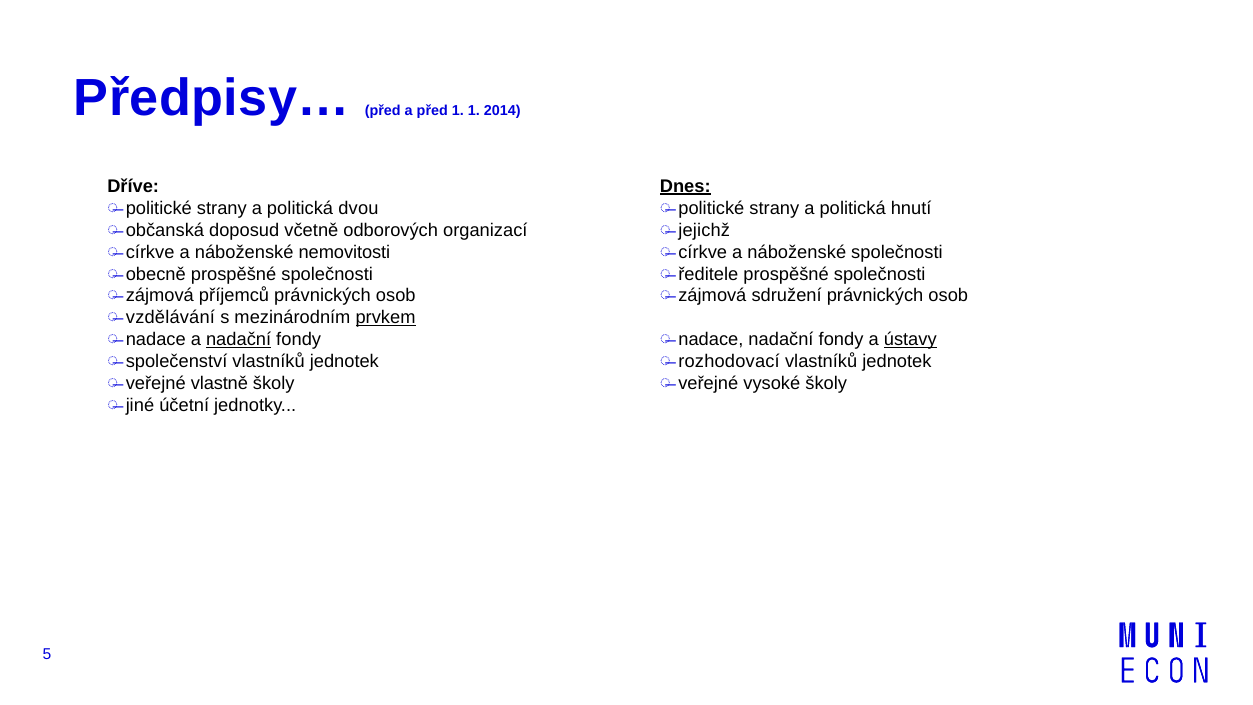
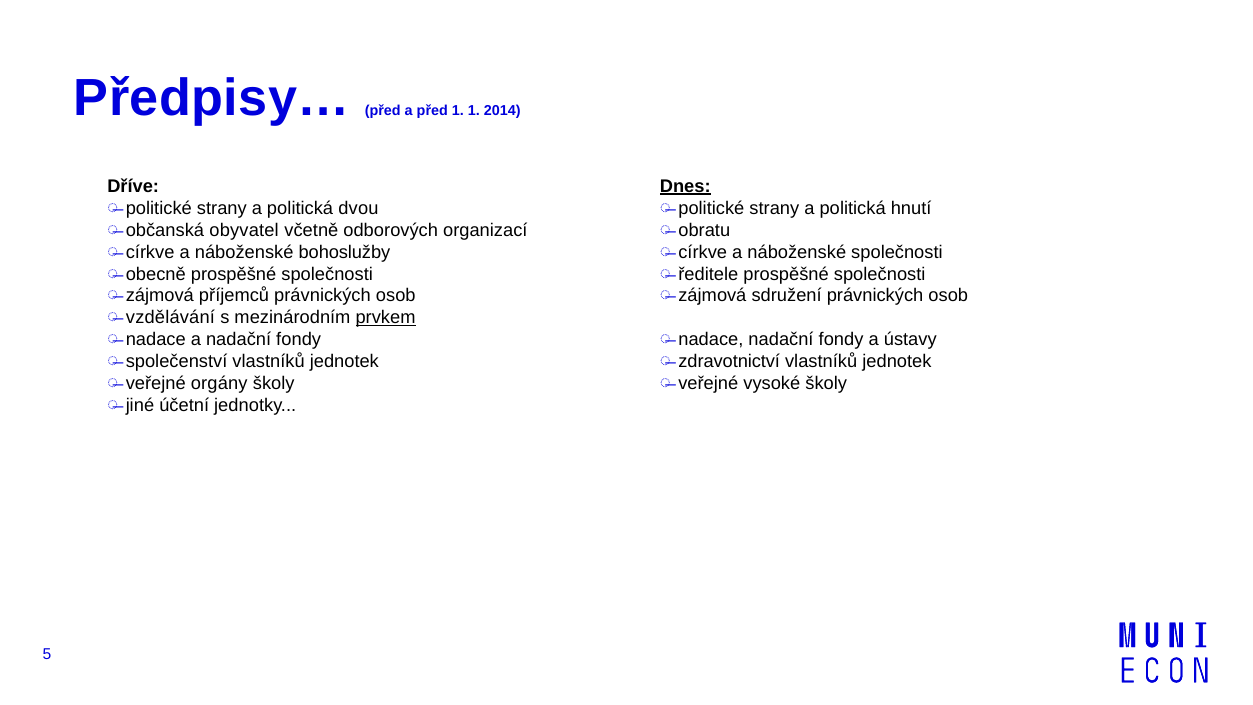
doposud: doposud -> obyvatel (244, 230)
jejichž: jejichž -> obratu (704, 230)
nemovitosti: nemovitosti -> bohoslužby (344, 252)
nadační underline: present -> none (239, 340)
ústavy underline: present -> none (910, 340)
rozhodovací: rozhodovací -> zdravotnictví (729, 362)
vlastně: vlastně -> orgány (219, 384)
